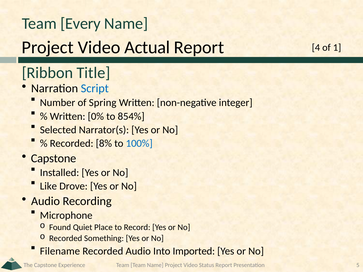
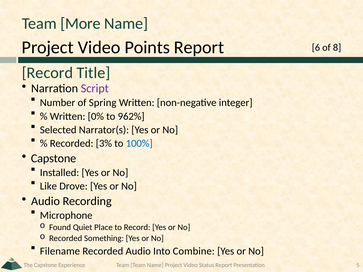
Every: Every -> More (81, 24)
Actual: Actual -> Points (147, 47)
4: 4 -> 6 (316, 48)
1: 1 -> 8 (337, 48)
Ribbon: Ribbon -> Record (47, 73)
Script colour: blue -> purple (95, 89)
854%: 854% -> 962% (131, 116)
8%: 8% -> 3% (104, 144)
Imported: Imported -> Combine (194, 251)
